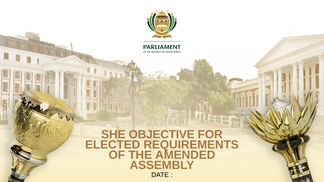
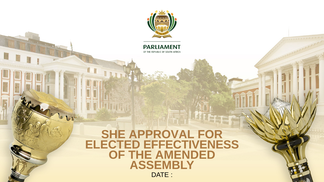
OBJECTIVE: OBJECTIVE -> APPROVAL (162, 135)
REQUIREMENTS: REQUIREMENTS -> EFFECTIVENESS (191, 145)
